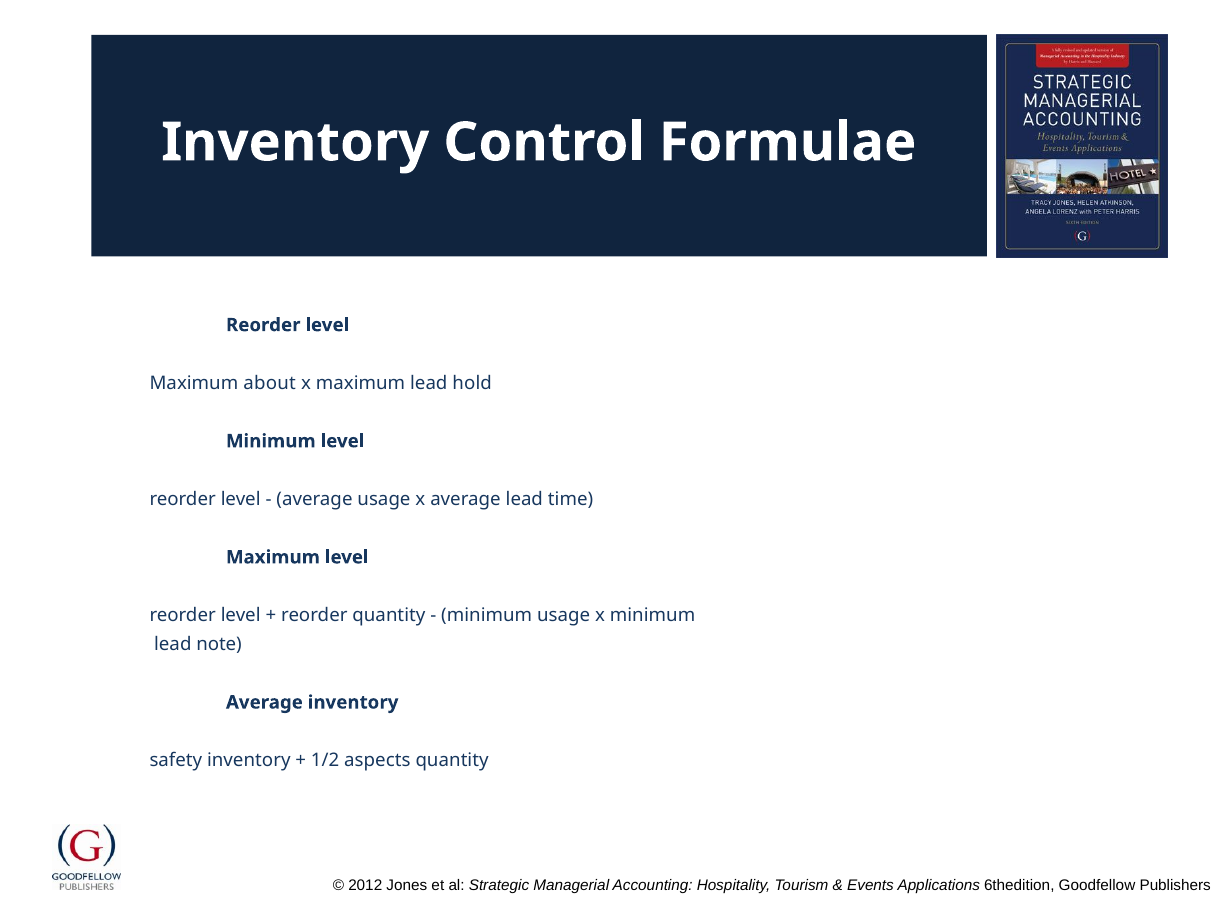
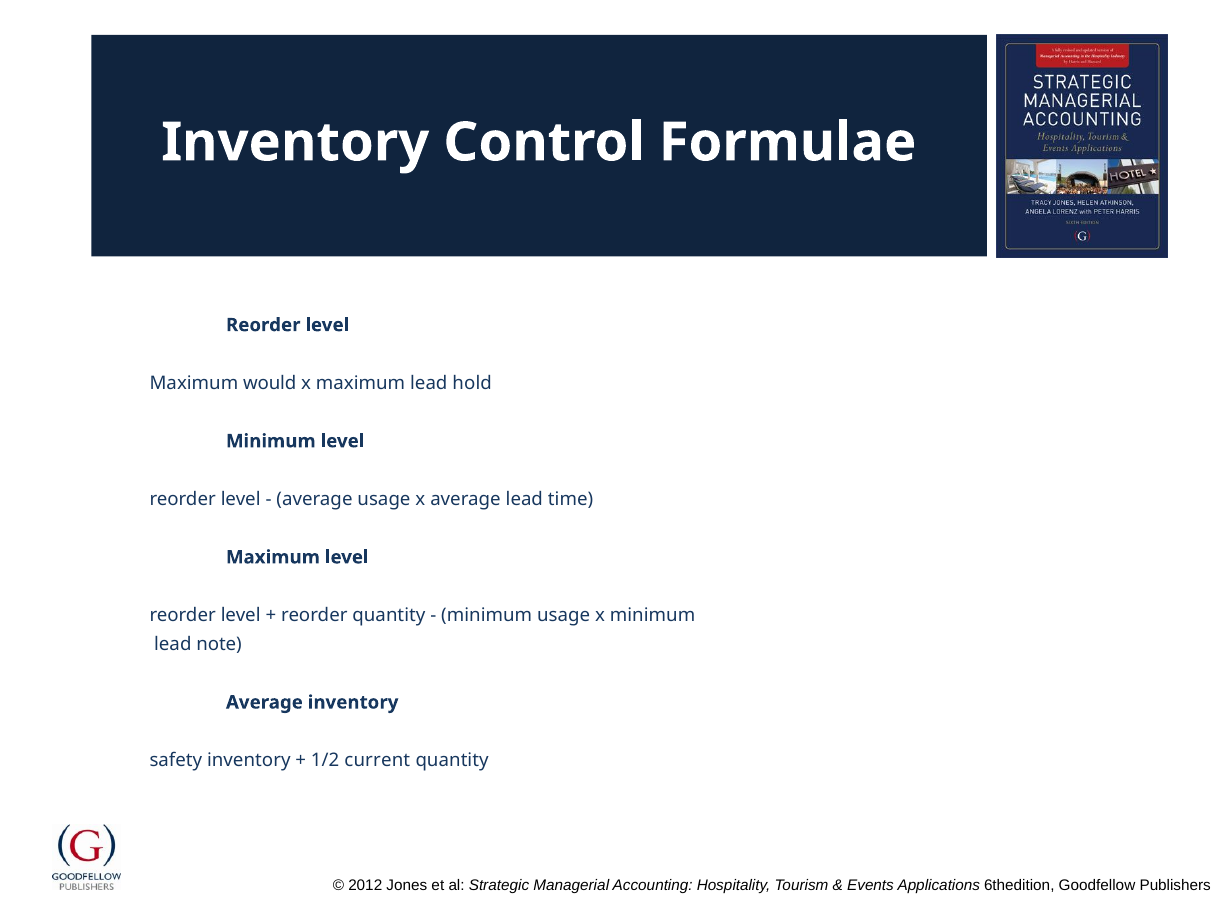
about: about -> would (270, 383)
aspects: aspects -> current (377, 761)
